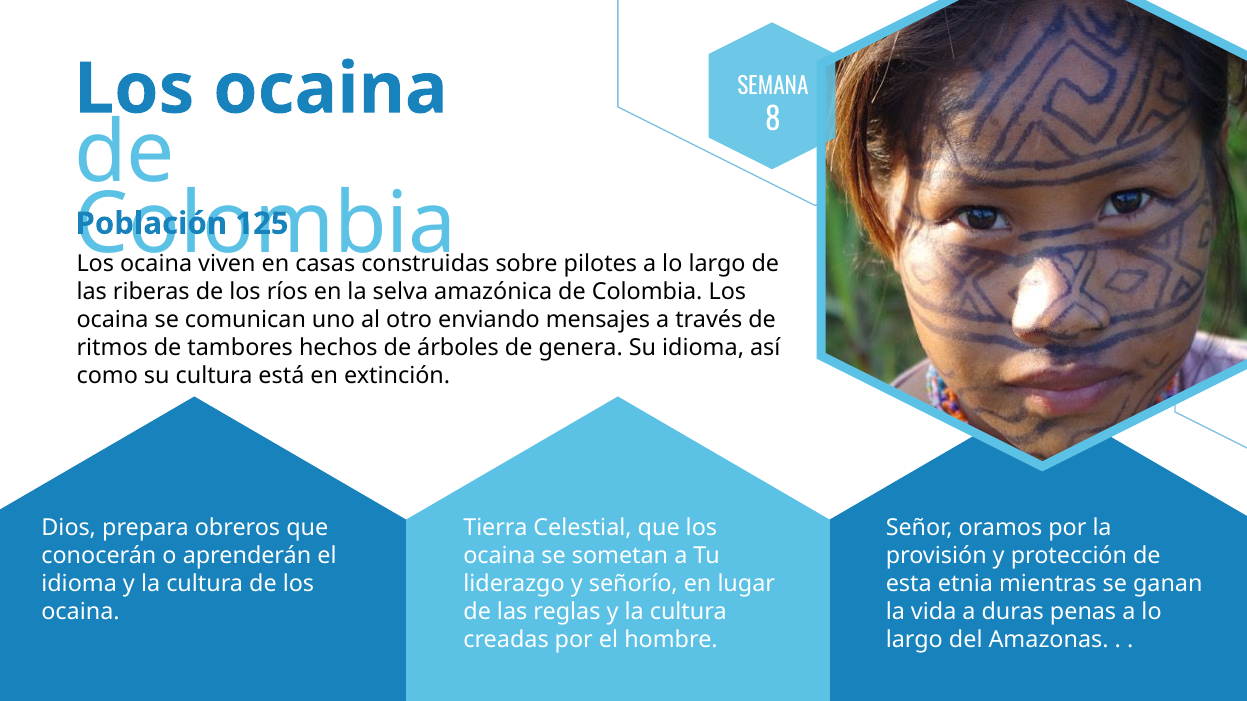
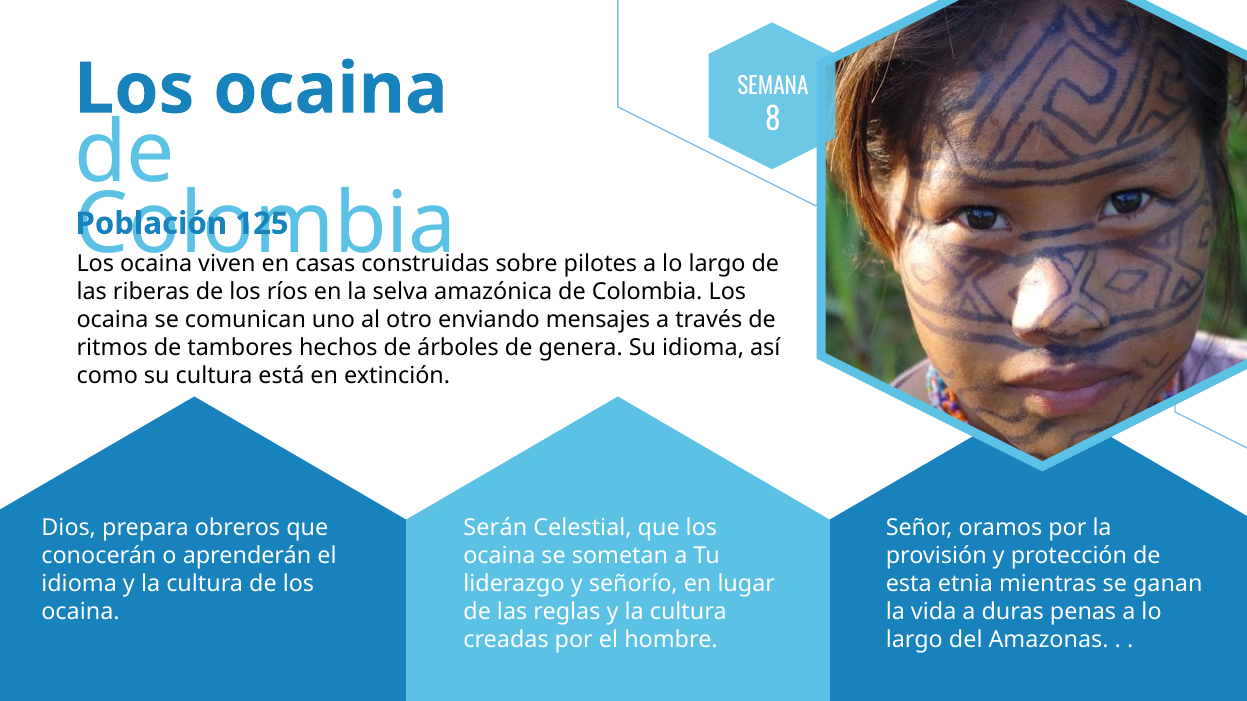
Tierra: Tierra -> Serán (495, 528)
